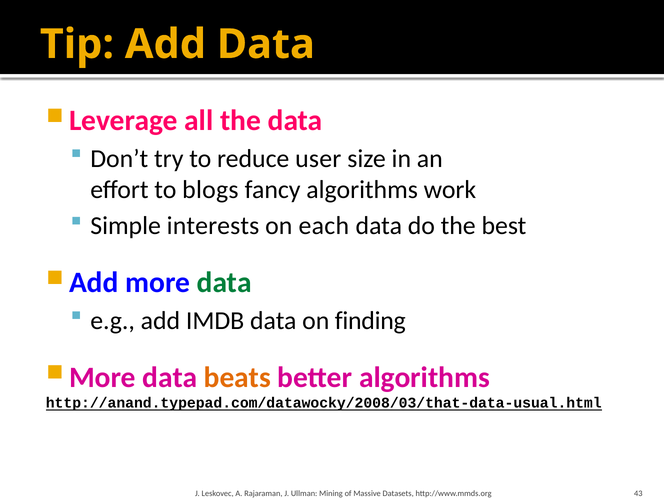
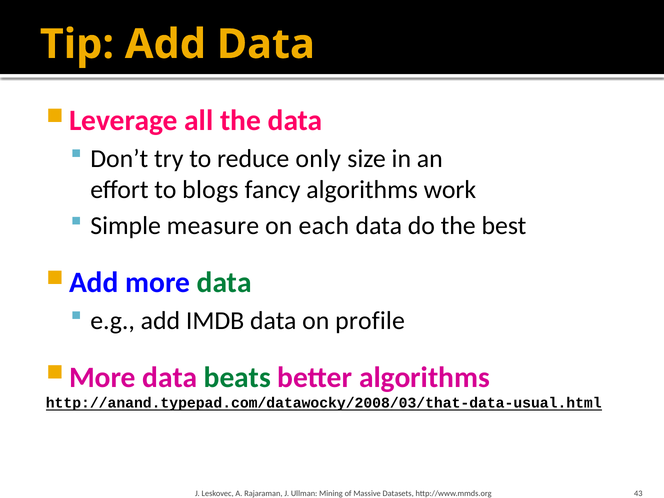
user: user -> only (318, 159)
interests: interests -> measure (213, 226)
finding: finding -> profile (370, 321)
beats colour: orange -> green (237, 377)
